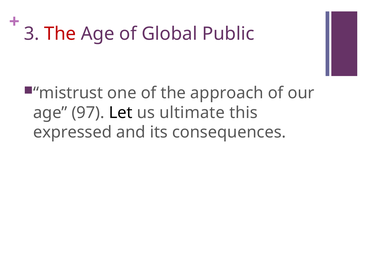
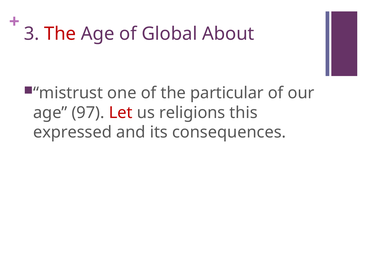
Public: Public -> About (228, 34)
approach: approach -> particular (227, 93)
Let colour: black -> red (121, 112)
ultimate: ultimate -> religions (192, 112)
